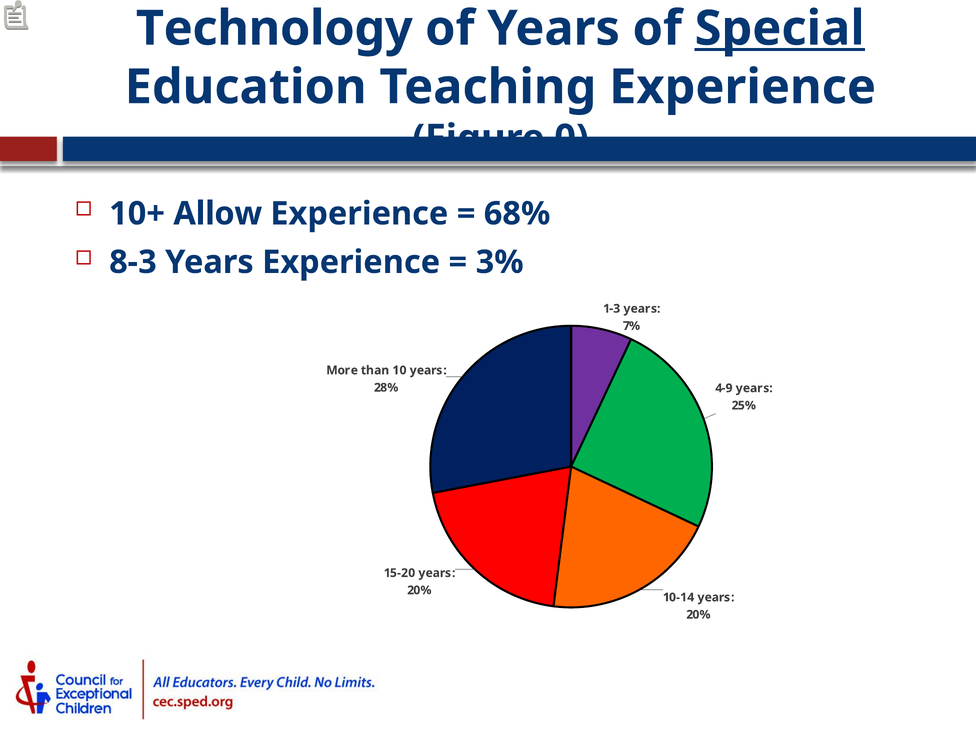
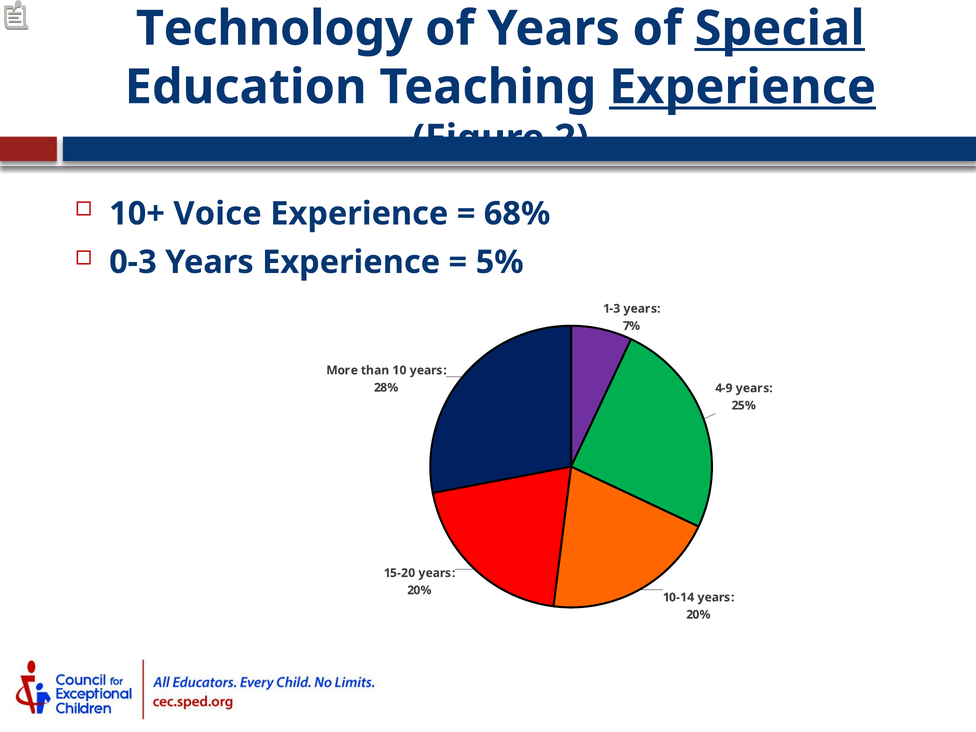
Experience underline: none -> present (743, 87)
0: 0 -> 2 (572, 138)
Allow: Allow -> Voice (218, 214)
8-3: 8-3 -> 0-3 (133, 262)
3%: 3% -> 5% (500, 262)
